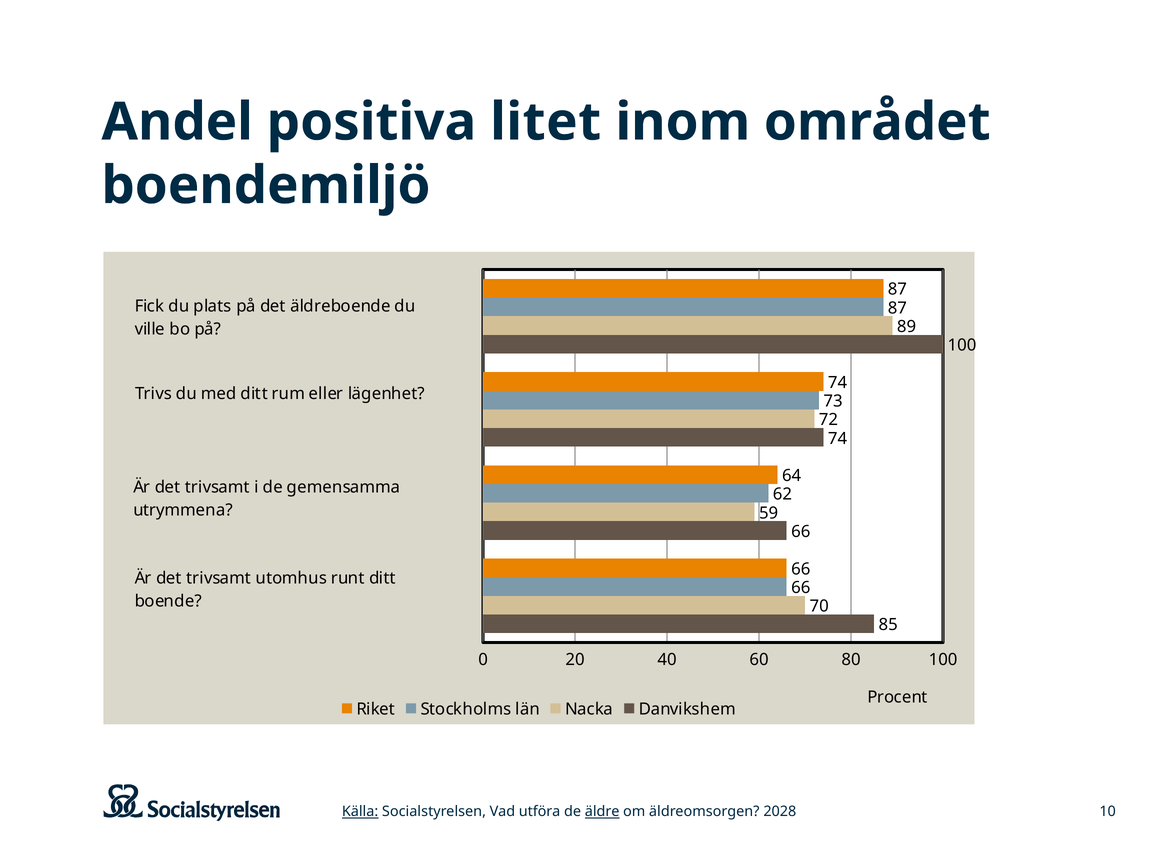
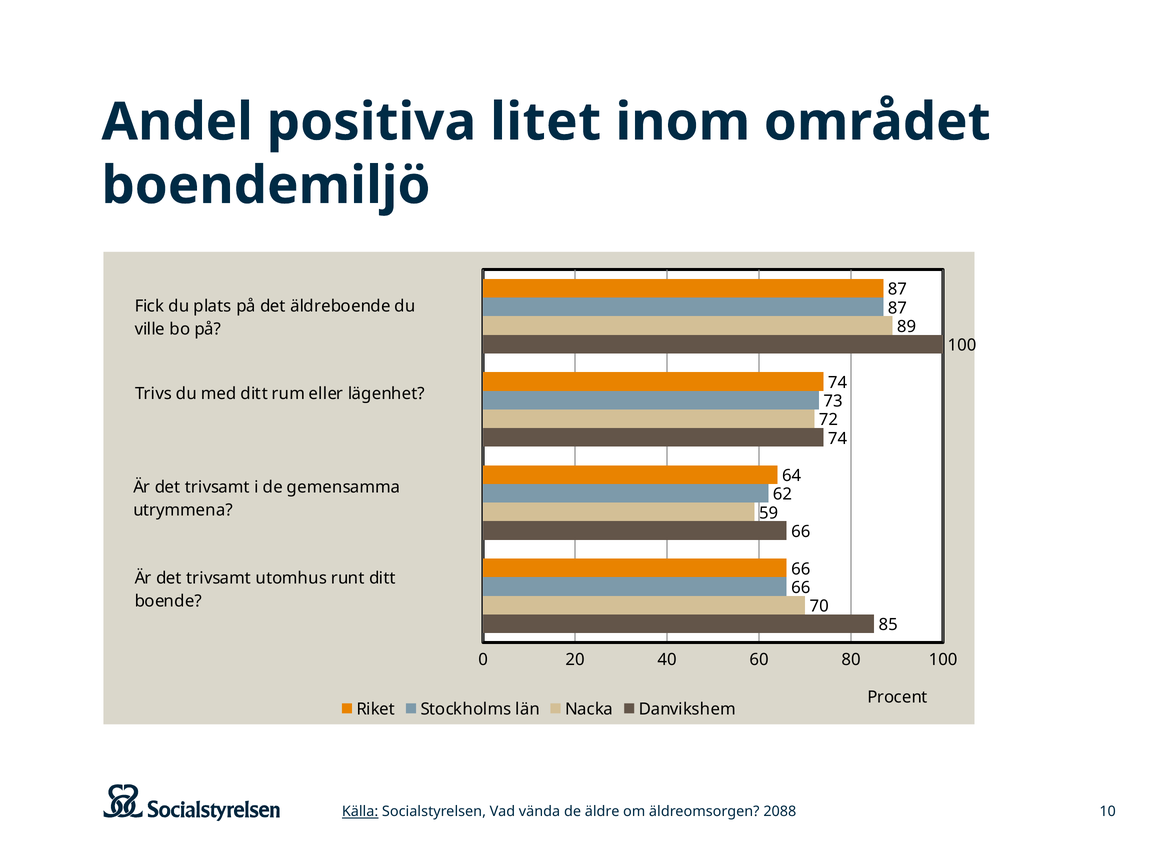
utföra: utföra -> vända (540, 811)
äldre underline: present -> none (602, 811)
2028: 2028 -> 2088 (780, 811)
